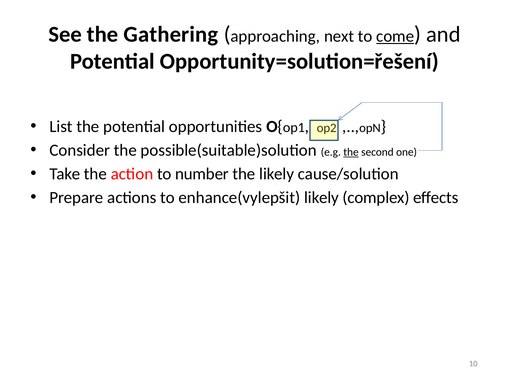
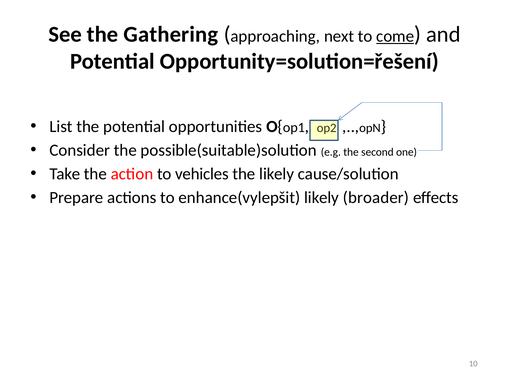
the underline: present -> none (351, 152)
number: number -> vehicles (202, 174)
complex: complex -> broader (376, 198)
